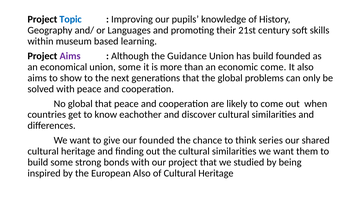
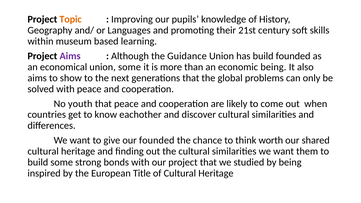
Topic colour: blue -> orange (71, 19)
economic come: come -> being (273, 67)
No global: global -> youth (80, 104)
series: series -> worth (271, 140)
European Also: Also -> Title (142, 173)
